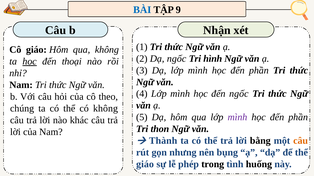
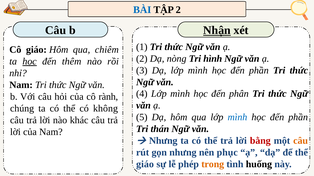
TẬP 9: 9 -> 2 (178, 10)
Nhận underline: none -> present (217, 30)
qua không: không -> chiêm (107, 50)
Dạ ngốc: ngốc -> nòng (177, 59)
thoại: thoại -> thêm (72, 62)
đến ngốc: ngốc -> phân (239, 94)
theo: theo -> rành (108, 97)
mình colour: purple -> blue (237, 118)
thon: thon -> thán (160, 129)
Thành: Thành -> Nhưng (163, 141)
bằng colour: black -> red (260, 141)
bụng: bụng -> phục (227, 153)
trong colour: black -> orange (213, 165)
